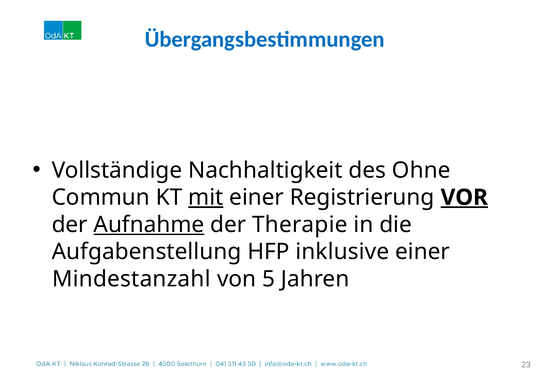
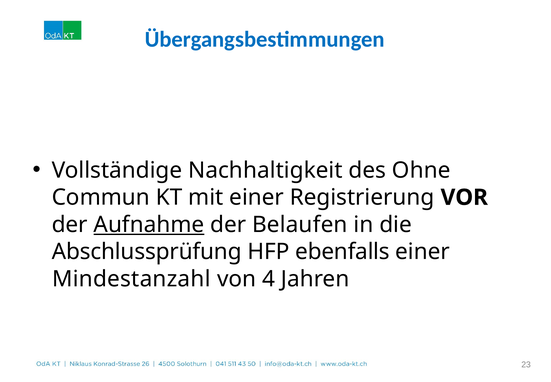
mit underline: present -> none (206, 197)
VOR underline: present -> none (464, 197)
Therapie: Therapie -> Belaufen (300, 224)
Aufgabenstellung: Aufgabenstellung -> Abschlussprüfung (147, 251)
inklusive: inklusive -> ebenfalls (342, 251)
5: 5 -> 4 (269, 279)
